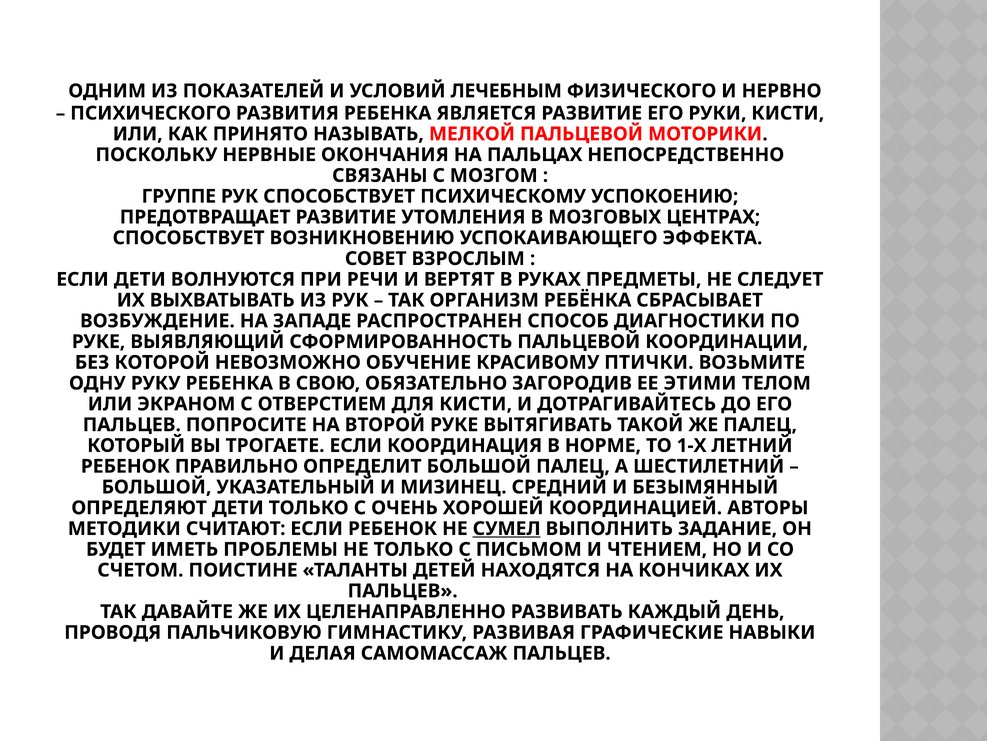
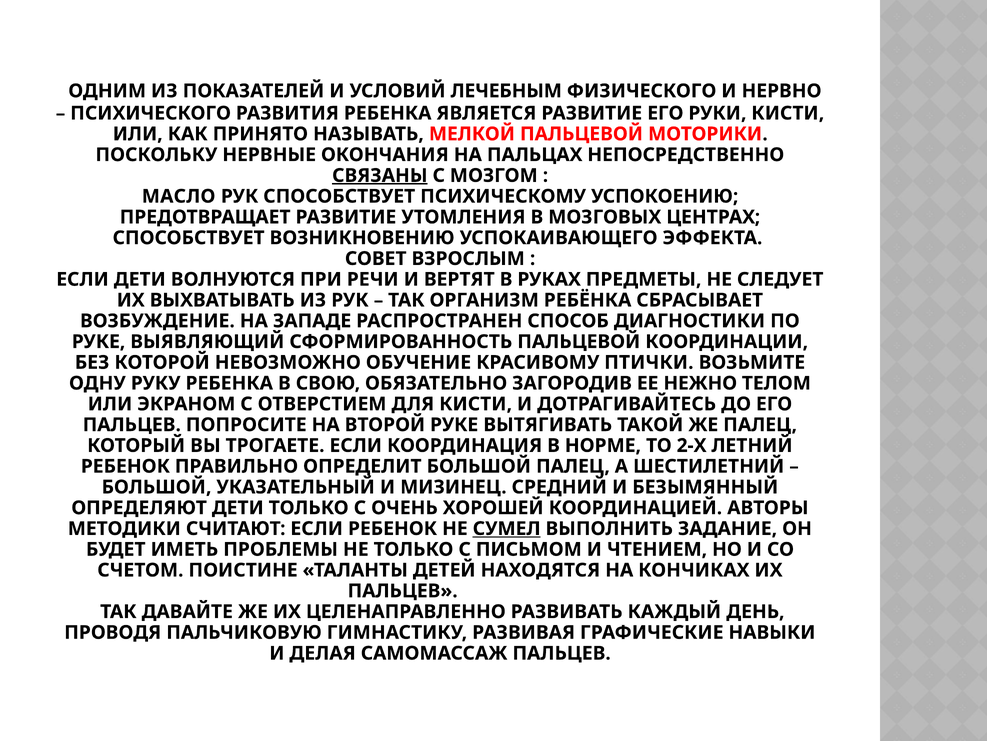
СВЯЗАНЫ underline: none -> present (380, 175)
ГРУППЕ: ГРУППЕ -> МАСЛО (179, 196)
ЭТИМИ: ЭТИМИ -> НЕЖНО (700, 383)
1-Х: 1-Х -> 2-Х (692, 445)
